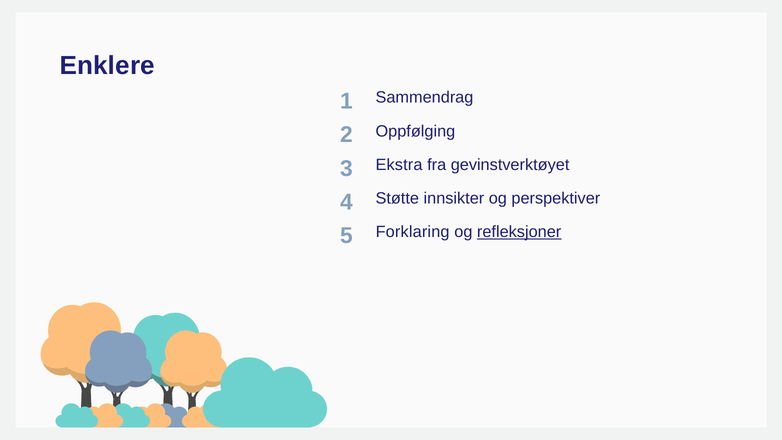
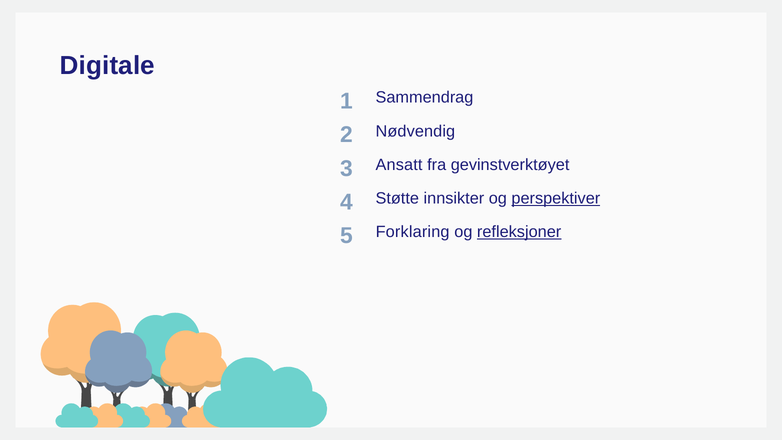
Enklere: Enklere -> Digitale (107, 66)
Oppfølging: Oppfølging -> Nødvendig (415, 131)
Ekstra: Ekstra -> Ansatt (399, 165)
perspektiver underline: none -> present (556, 198)
